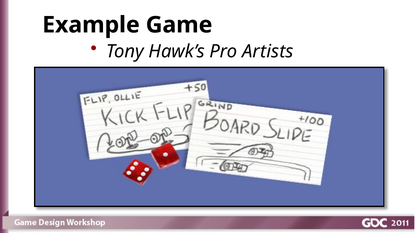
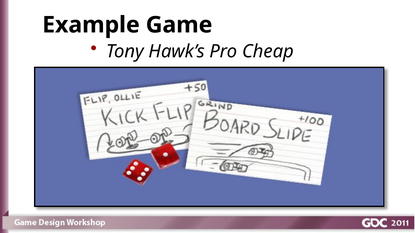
Artists: Artists -> Cheap (268, 52)
